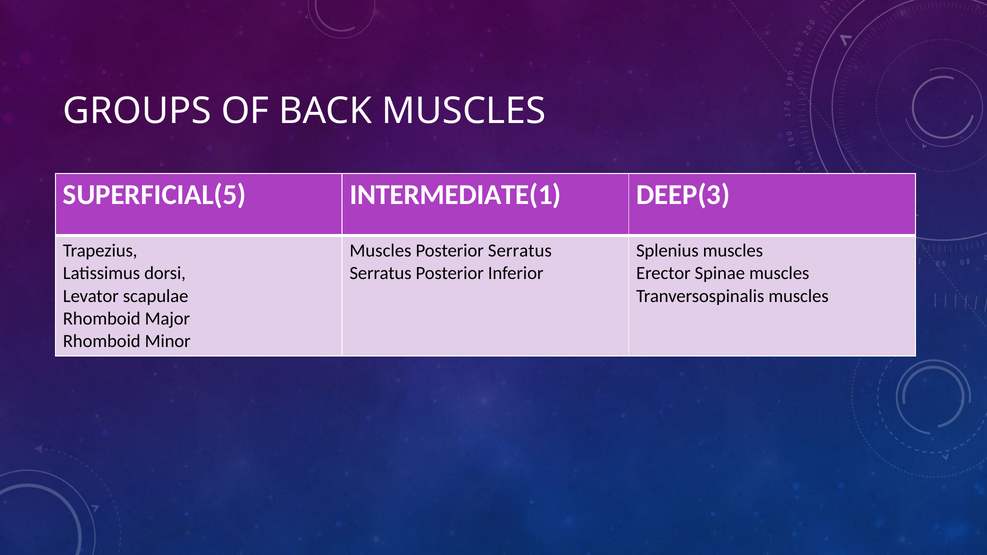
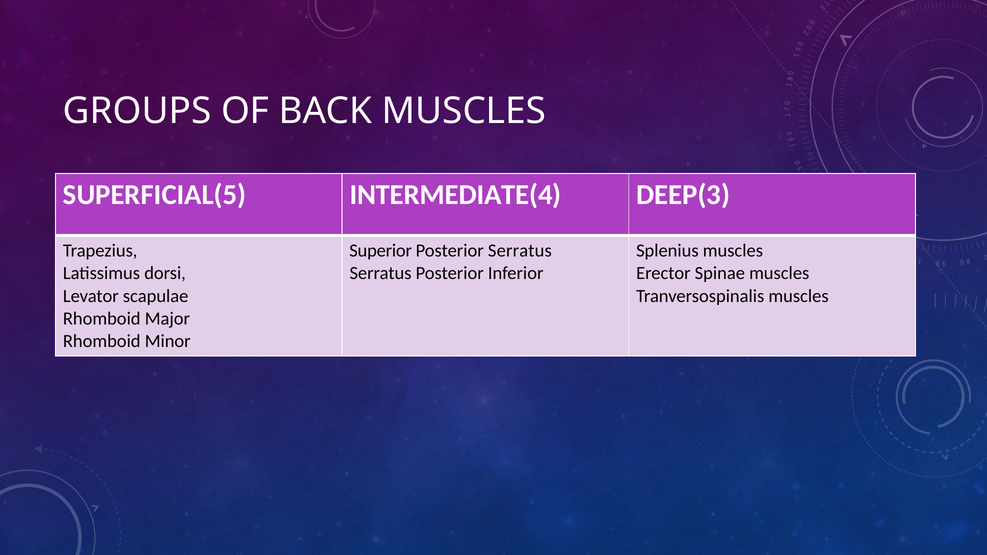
INTERMEDIATE(1: INTERMEDIATE(1 -> INTERMEDIATE(4 (455, 195)
Muscles: Muscles -> Superior (381, 251)
